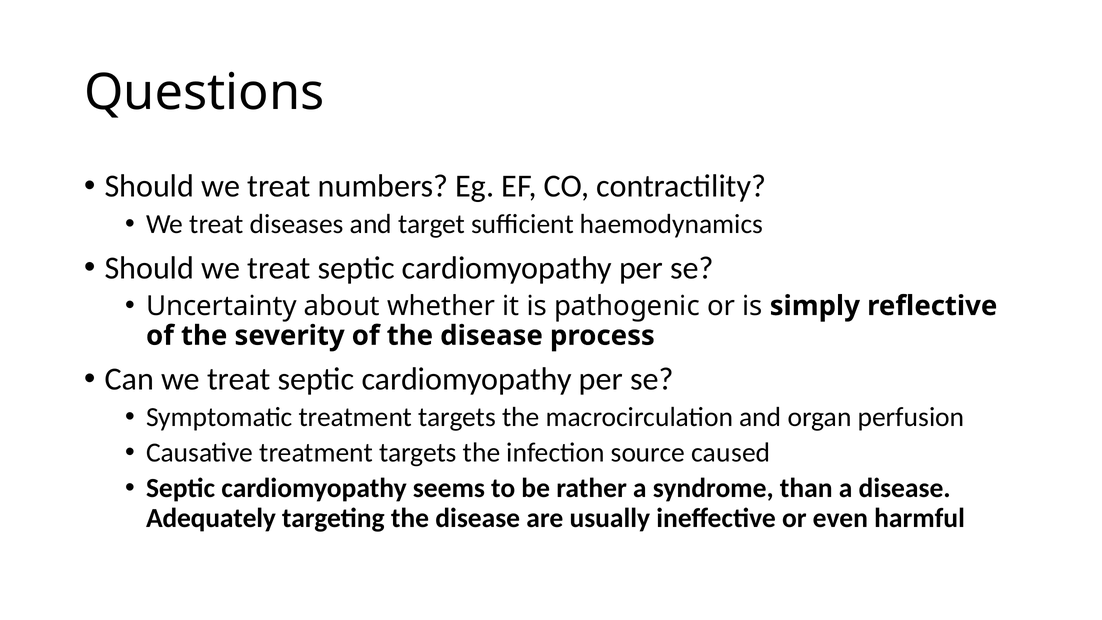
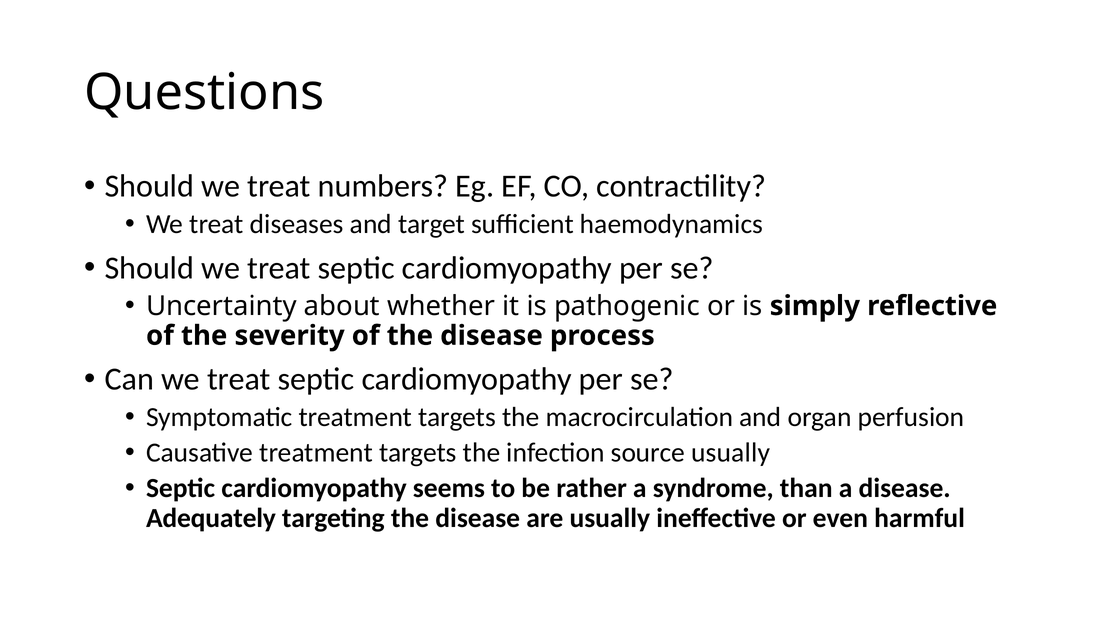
source caused: caused -> usually (731, 453)
